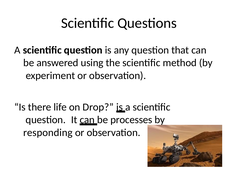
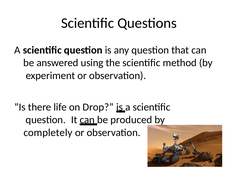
processes: processes -> produced (131, 120)
responding: responding -> completely (48, 133)
